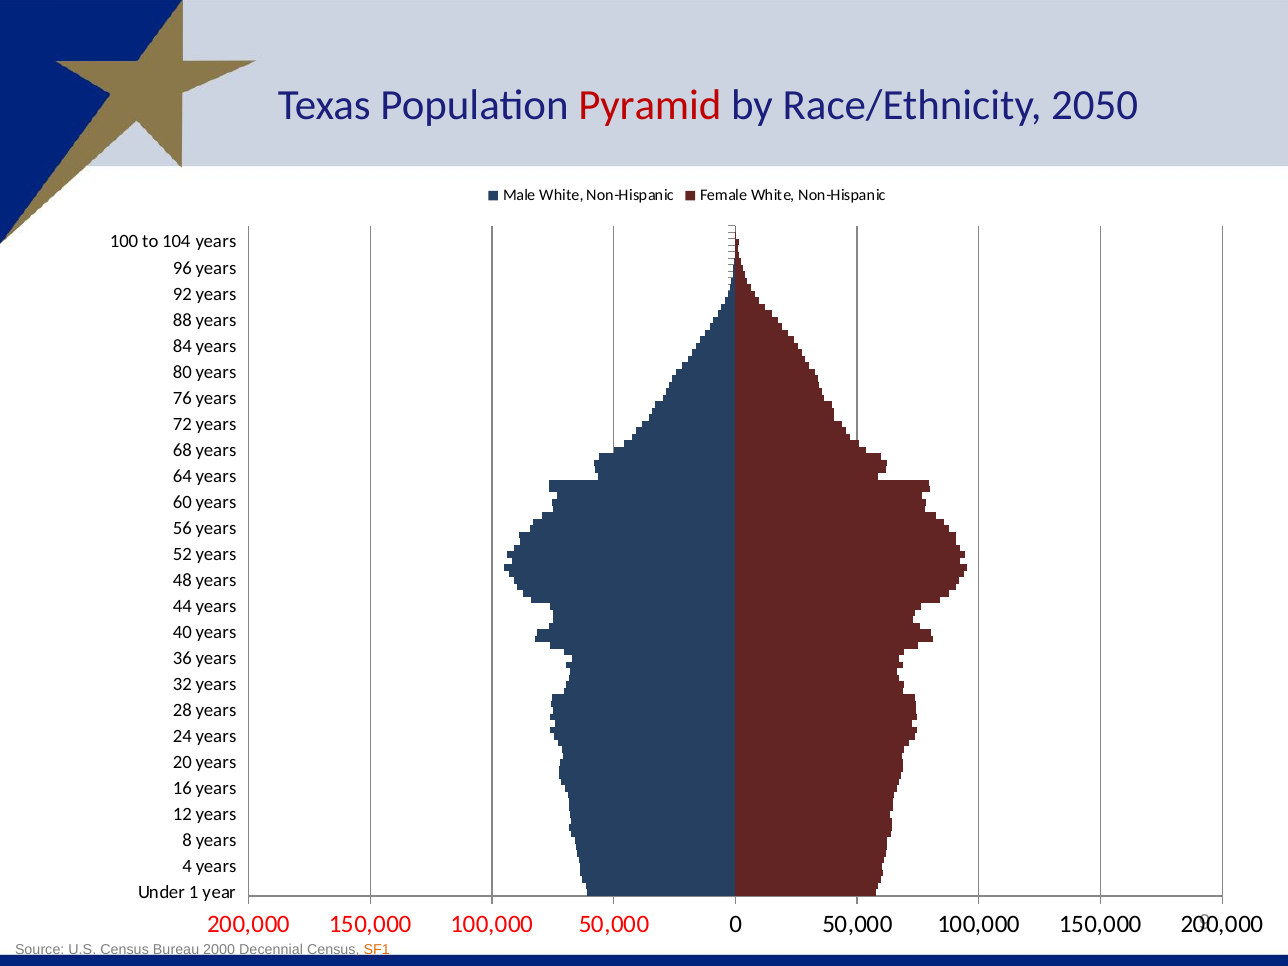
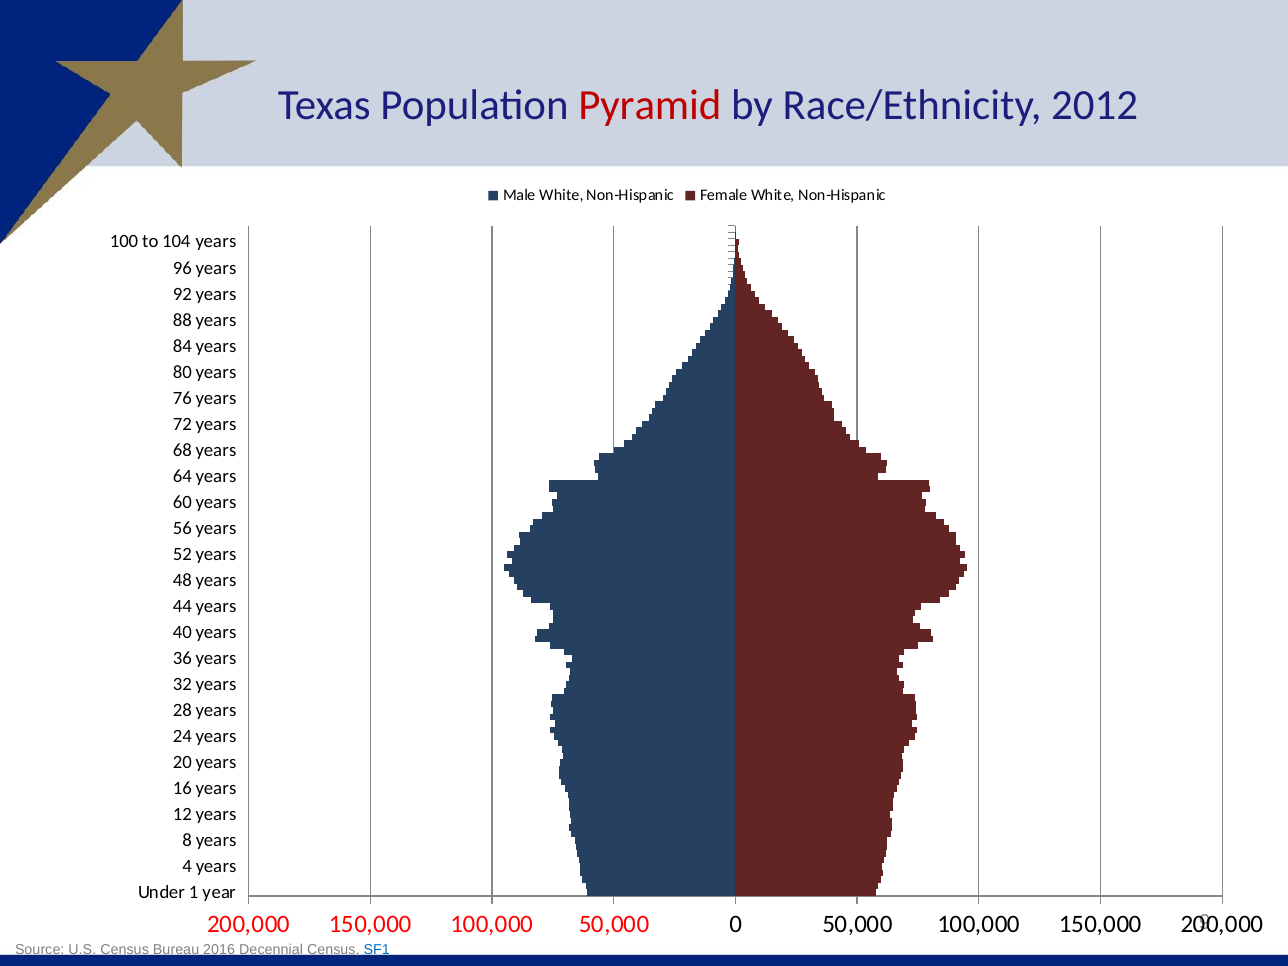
2050: 2050 -> 2012 (1095, 105)
2000: 2000 -> 2016 (219, 949)
SF1 colour: orange -> blue (377, 949)
